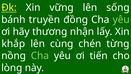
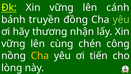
sống: sống -> cánh (118, 8)
khắp: khắp -> vững (13, 44)
từng: từng -> công (118, 44)
Cha colour: light green -> yellow (40, 56)
